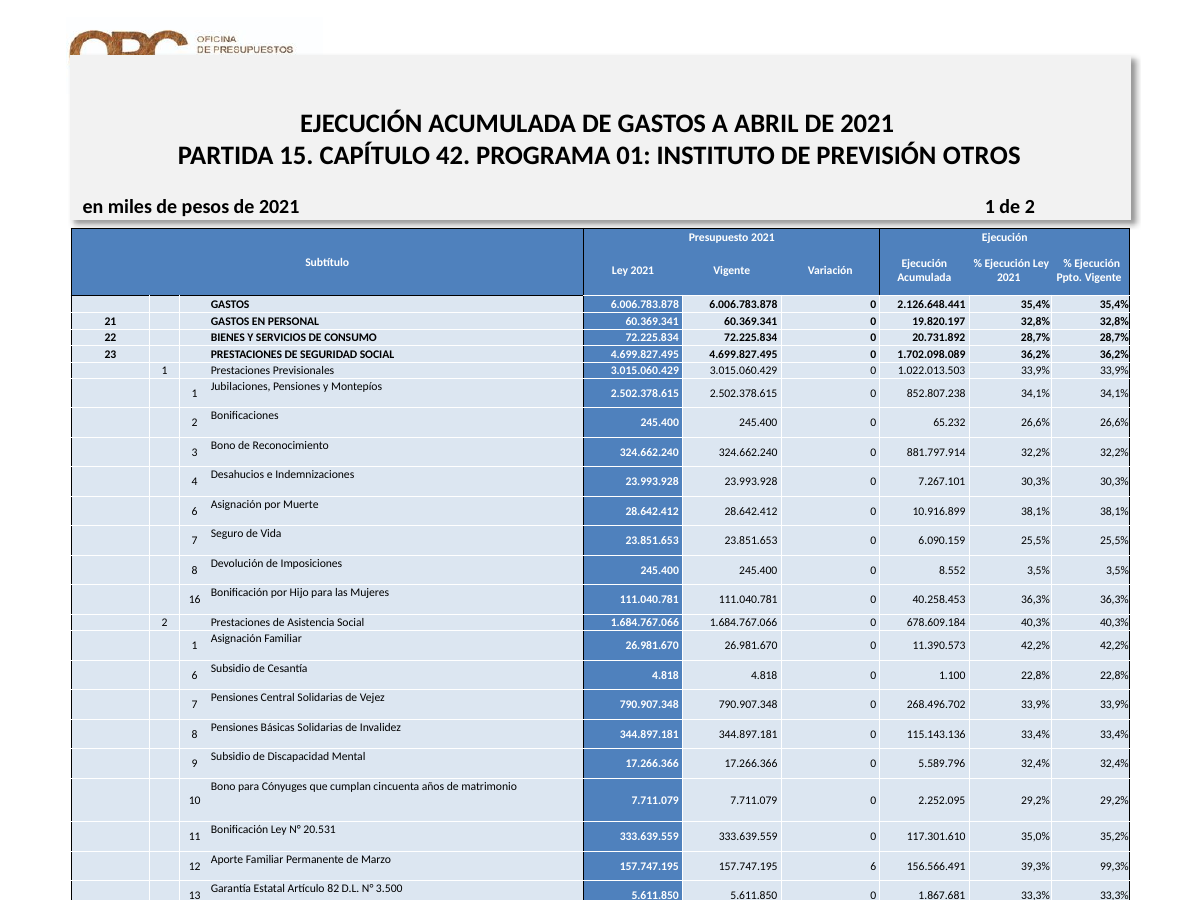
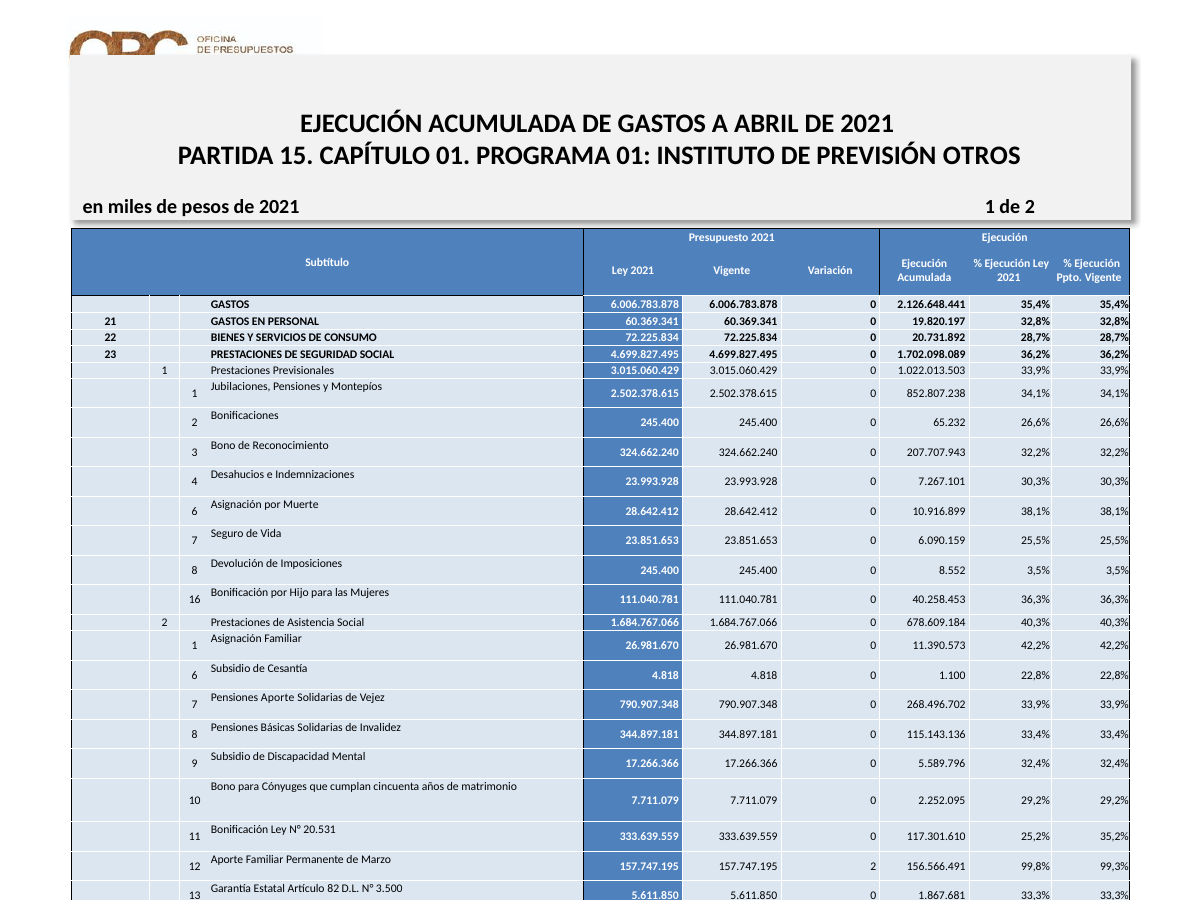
CAPÍTULO 42: 42 -> 01 (453, 156)
881.797.914: 881.797.914 -> 207.707.943 (936, 453)
Pensiones Central: Central -> Aporte (278, 698)
35,0%: 35,0% -> 25,2% (1036, 838)
157.747.195 6: 6 -> 2 (873, 867)
39,3%: 39,3% -> 99,8% (1036, 867)
